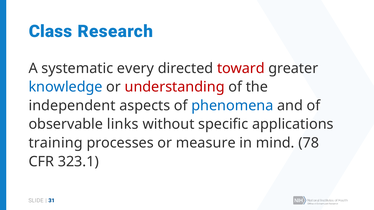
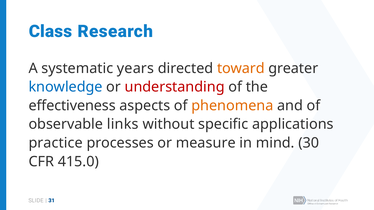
every: every -> years (135, 68)
toward colour: red -> orange (241, 68)
independent: independent -> effectiveness (72, 106)
phenomena colour: blue -> orange (232, 106)
training: training -> practice (56, 143)
78: 78 -> 30 (309, 143)
323.1: 323.1 -> 415.0 (78, 162)
